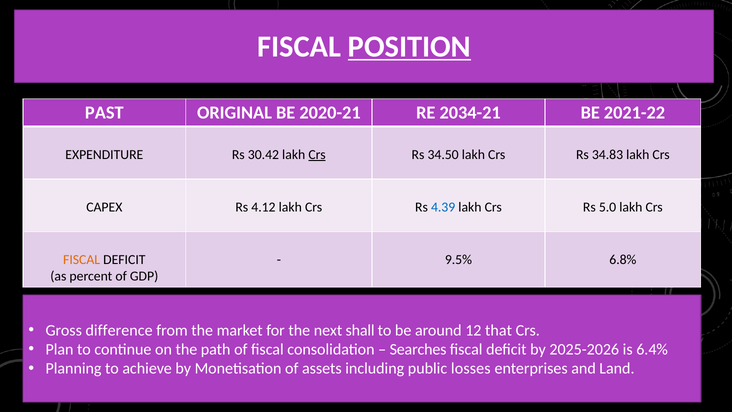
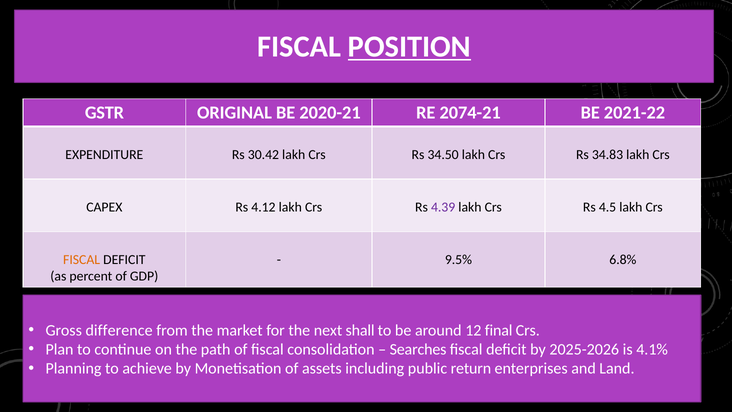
PAST: PAST -> GSTR (104, 113)
2034-21: 2034-21 -> 2074-21 (470, 113)
Crs underline: present -> none (317, 154)
4.39 colour: blue -> purple (443, 207)
5.0: 5.0 -> 4.5 (608, 207)
that: that -> final (499, 330)
6.4%: 6.4% -> 4.1% (652, 349)
losses: losses -> return (471, 368)
